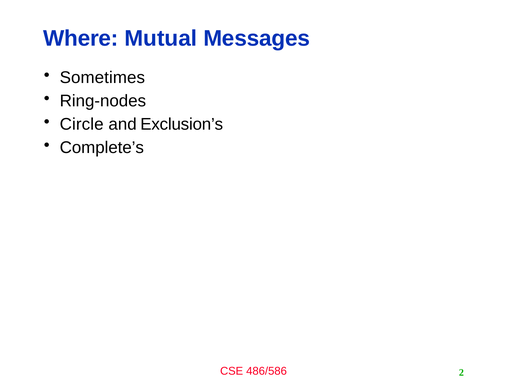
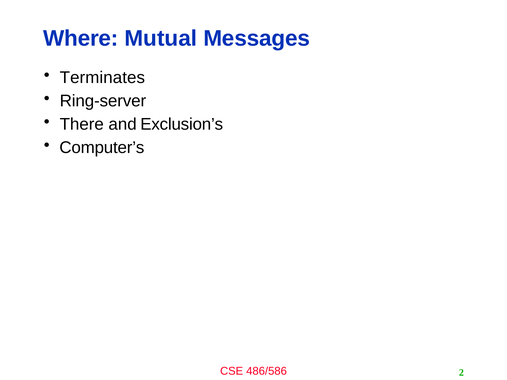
Sometimes: Sometimes -> Terminates (102, 78)
Ring-nodes: Ring-nodes -> Ring-server (103, 101)
Circle: Circle -> There (82, 124)
Complete’s: Complete’s -> Computer’s (102, 148)
